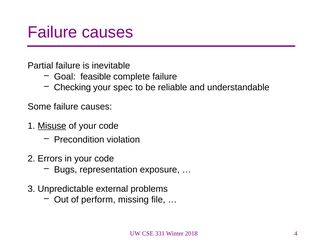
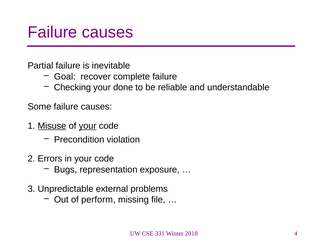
feasible: feasible -> recover (96, 76)
spec: spec -> done (123, 87)
your underline: none -> present (88, 126)
